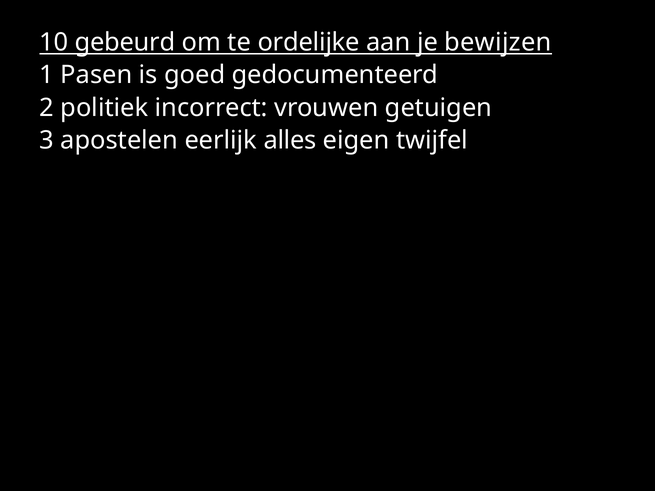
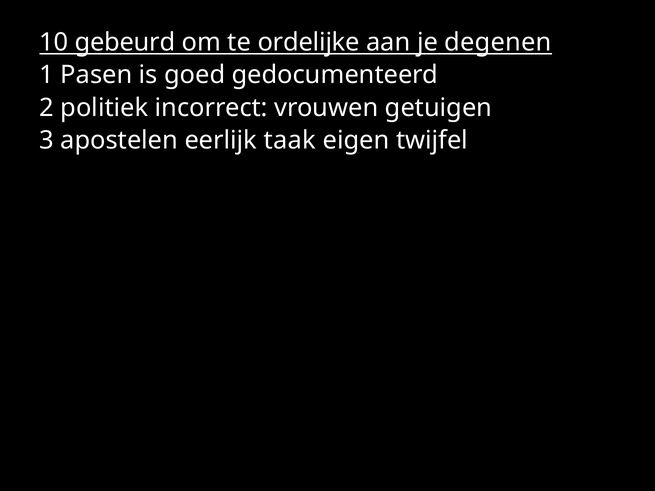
bewijzen: bewijzen -> degenen (498, 42)
alles: alles -> taak (290, 140)
